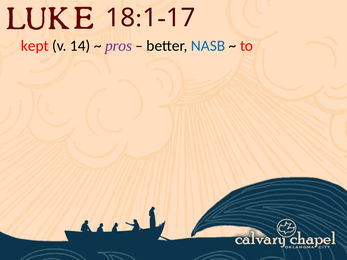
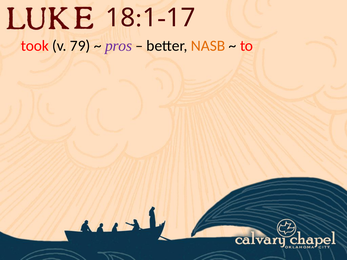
kept: kept -> took (35, 46)
14: 14 -> 79 (80, 46)
NASB colour: blue -> orange (208, 46)
